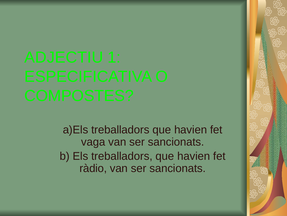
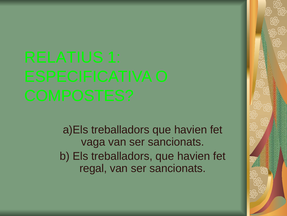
ADJECTIU: ADJECTIU -> RELATIUS (64, 57)
ràdio: ràdio -> regal (93, 168)
